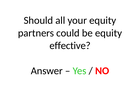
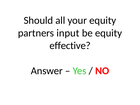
could: could -> input (68, 33)
